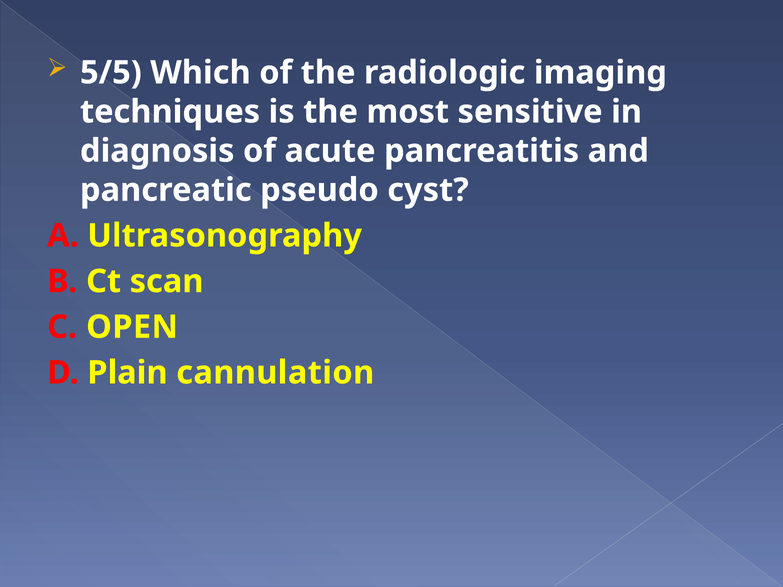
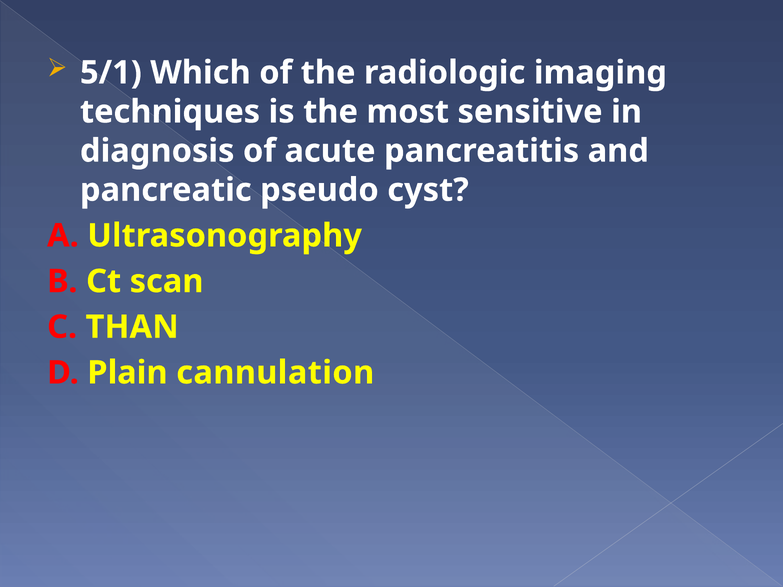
5/5: 5/5 -> 5/1 (111, 73)
OPEN: OPEN -> THAN (132, 327)
